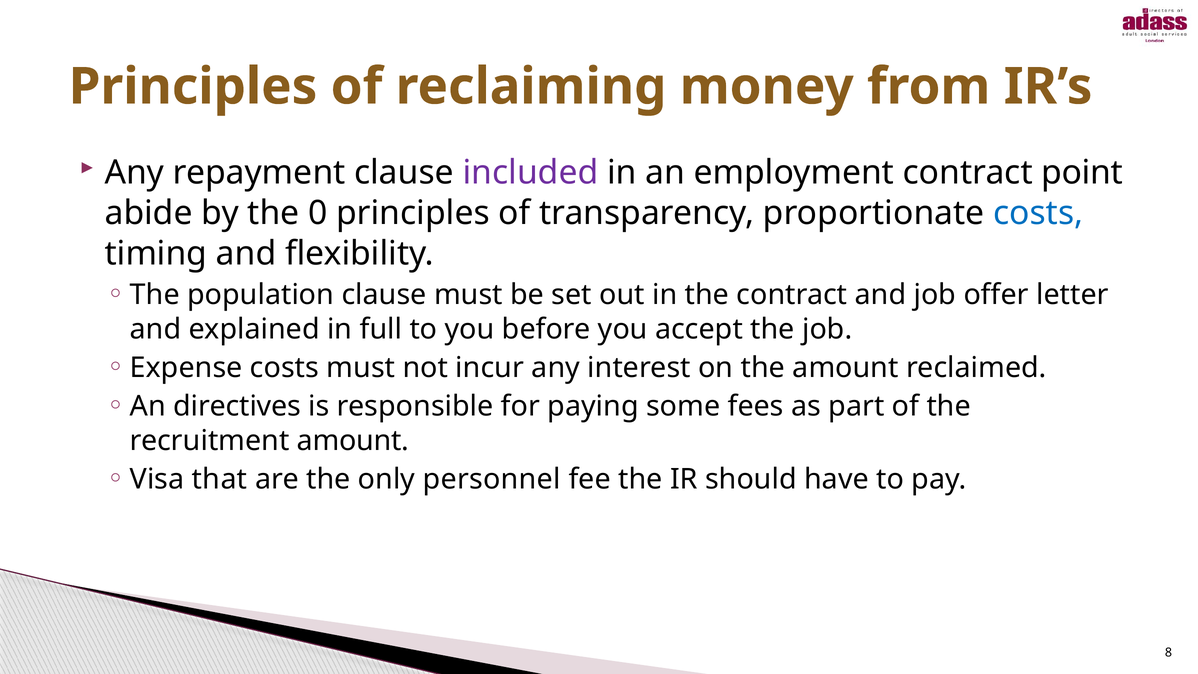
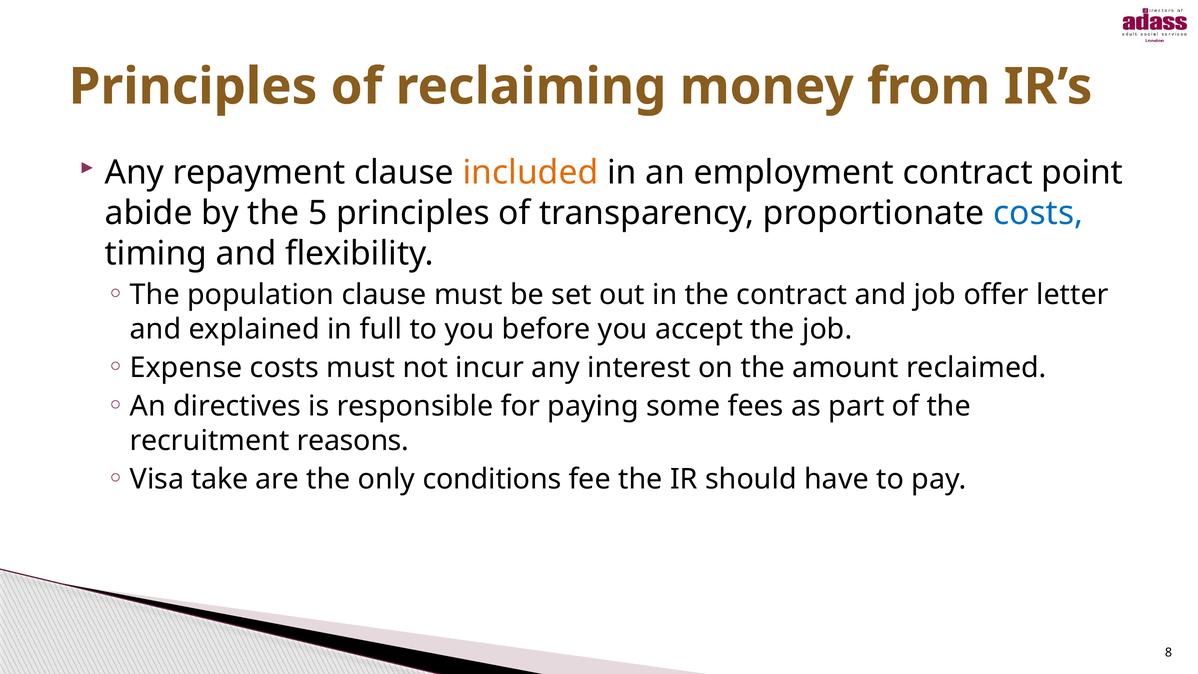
included colour: purple -> orange (530, 173)
0: 0 -> 5 (318, 213)
recruitment amount: amount -> reasons (353, 441)
that: that -> take (220, 479)
personnel: personnel -> conditions (492, 479)
